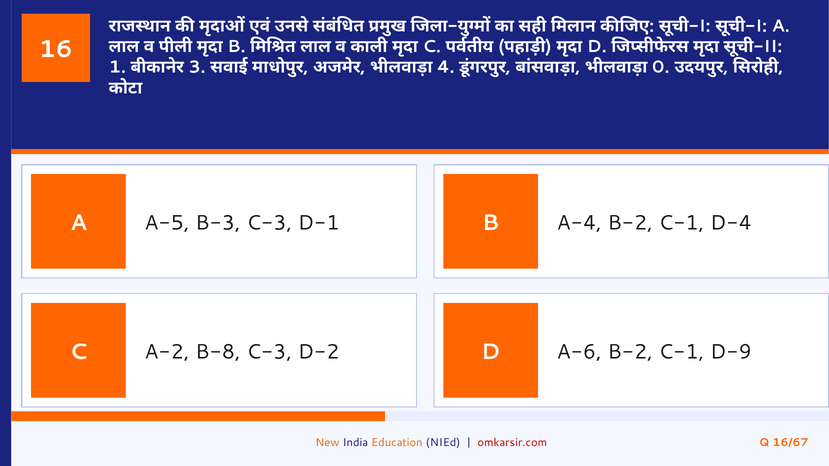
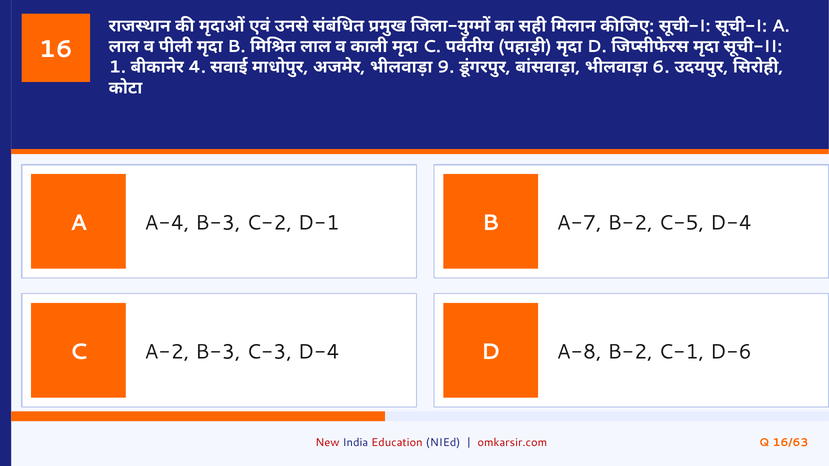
3: 3 -> 4 (197, 67)
4: 4 -> 9 (446, 67)
0: 0 -> 6 (661, 67)
A-5: A-5 -> A-4 (167, 223)
B-3 C-3: C-3 -> C-2 (269, 223)
A-4: A-4 -> A-7 (579, 223)
C-1: C-1 -> C-5 (682, 223)
A-2 B-8: B-8 -> B-3 (218, 352)
C-3 D-2: D-2 -> D-4 (319, 352)
A-6: A-6 -> A-8 (579, 352)
D-9: D-9 -> D-6 (731, 352)
New colour: orange -> red (327, 443)
Education colour: orange -> red (397, 443)
16/67: 16/67 -> 16/63 (790, 443)
